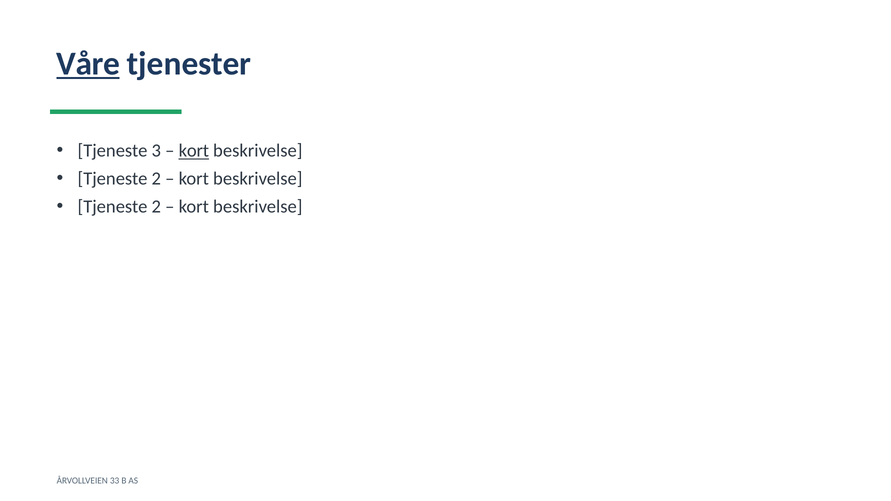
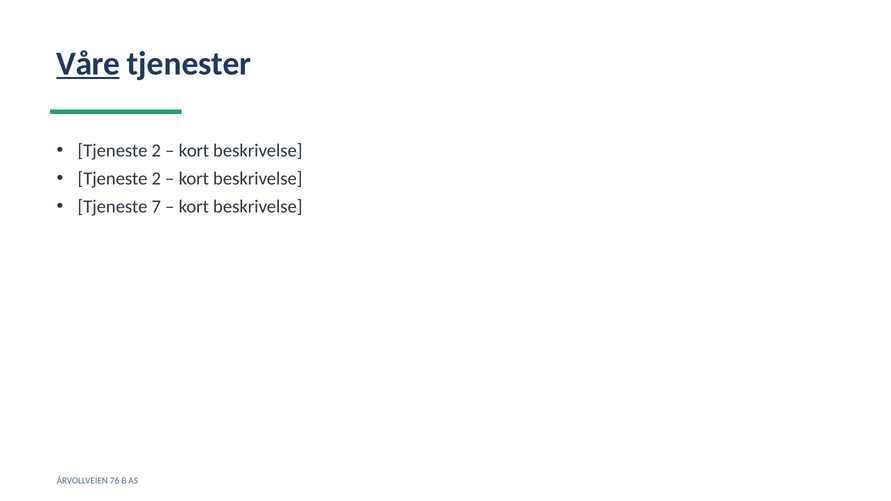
3: 3 -> 2 (156, 151)
kort underline: present -> none (194, 151)
2: 2 -> 7 (156, 207)
33: 33 -> 76 (115, 481)
